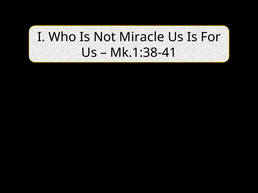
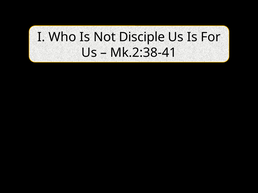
Miracle: Miracle -> Disciple (142, 37)
Mk.1:38-41: Mk.1:38-41 -> Mk.2:38-41 (143, 53)
